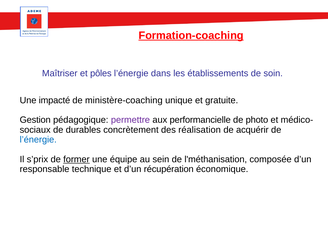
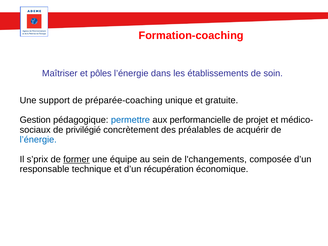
Formation-coaching underline: present -> none (191, 35)
impacté: impacté -> support (54, 100)
ministère-coaching: ministère-coaching -> préparée-coaching (124, 100)
permettre colour: purple -> blue (130, 120)
photo: photo -> projet (257, 120)
durables: durables -> privilégié (83, 130)
réalisation: réalisation -> préalables (200, 130)
l'méthanisation: l'méthanisation -> l'changements (216, 159)
